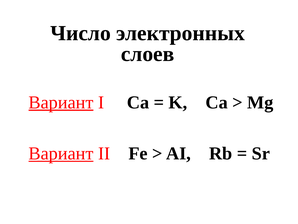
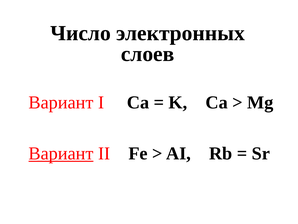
Вариант underline: present -> none (61, 102)
